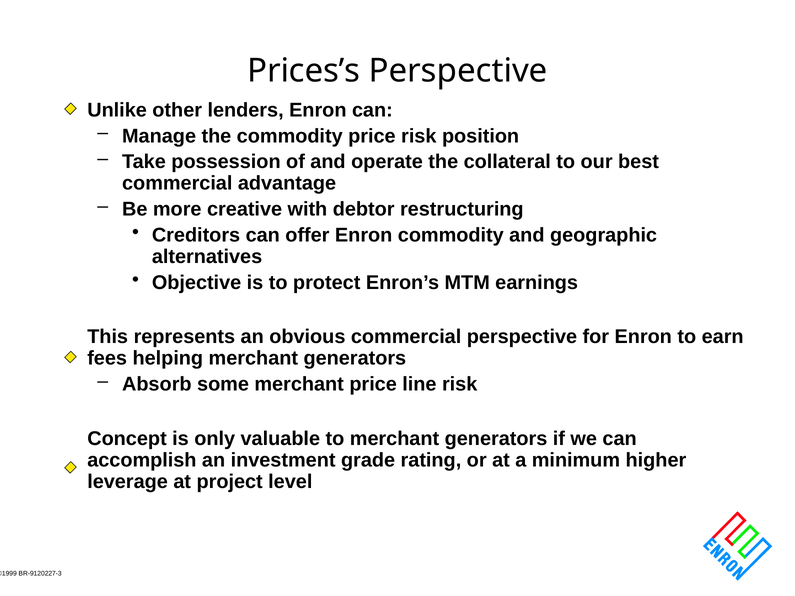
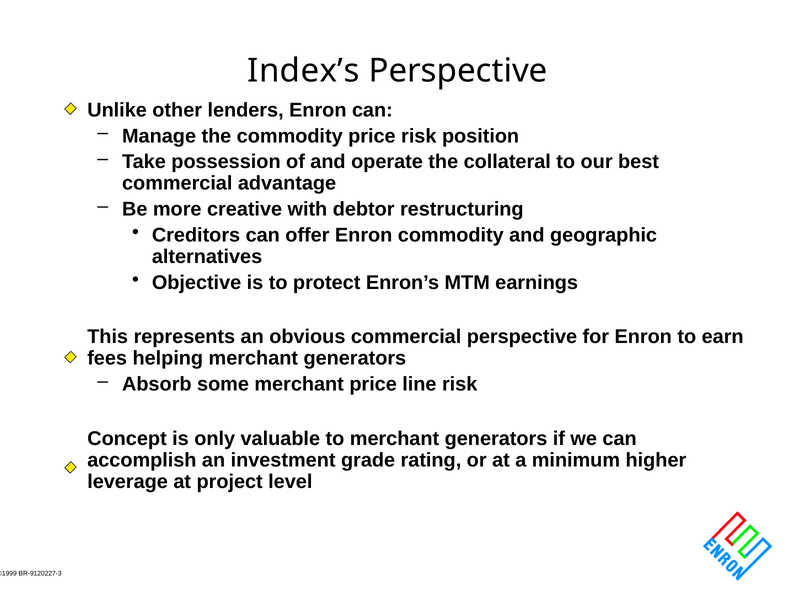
Prices’s: Prices’s -> Index’s (303, 71)
